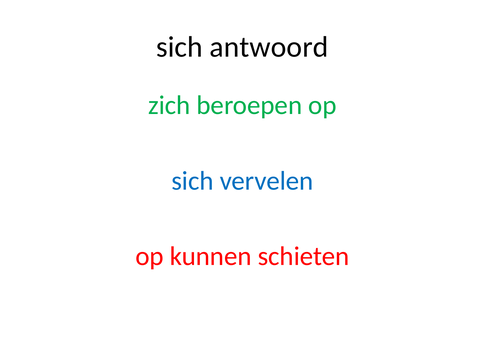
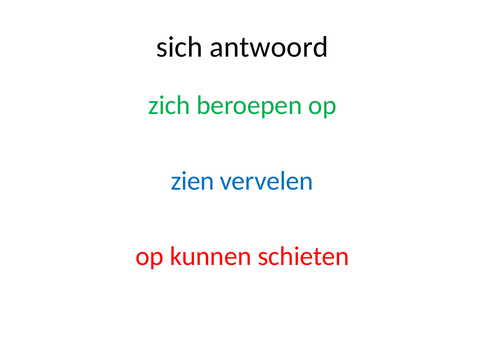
sich: sich -> zien (193, 181)
